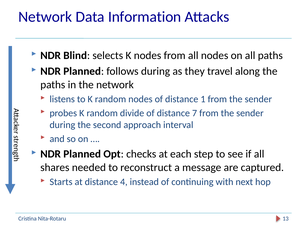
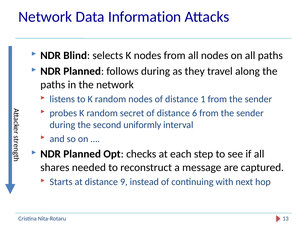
divide: divide -> secret (132, 113)
7: 7 -> 6 (195, 113)
approach: approach -> uniformly (142, 125)
4: 4 -> 9 (124, 182)
